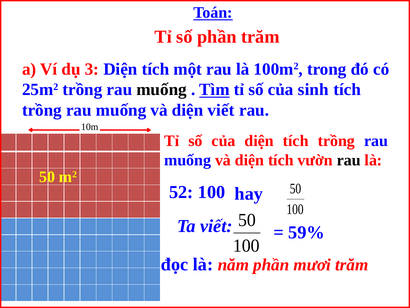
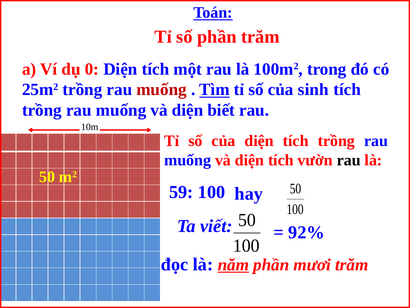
3: 3 -> 0 (92, 69)
muống colour: black -> red (162, 90)
diện viết: viết -> biết (221, 110)
52: 52 -> 59 (181, 192)
59%: 59% -> 92% (307, 232)
năm underline: none -> present (233, 264)
